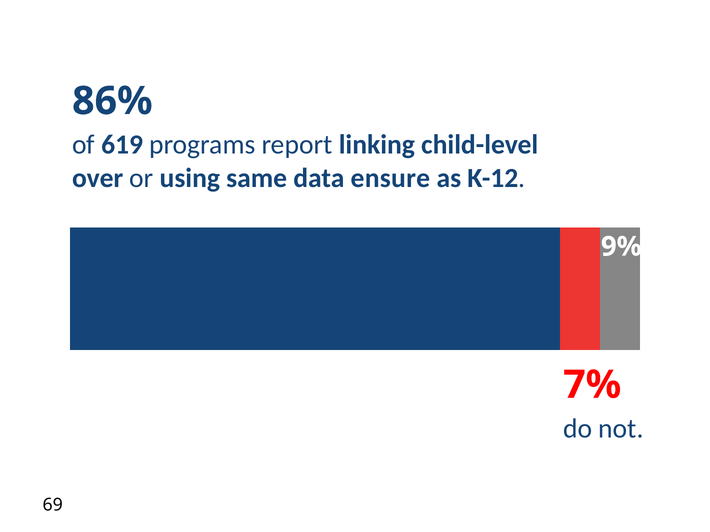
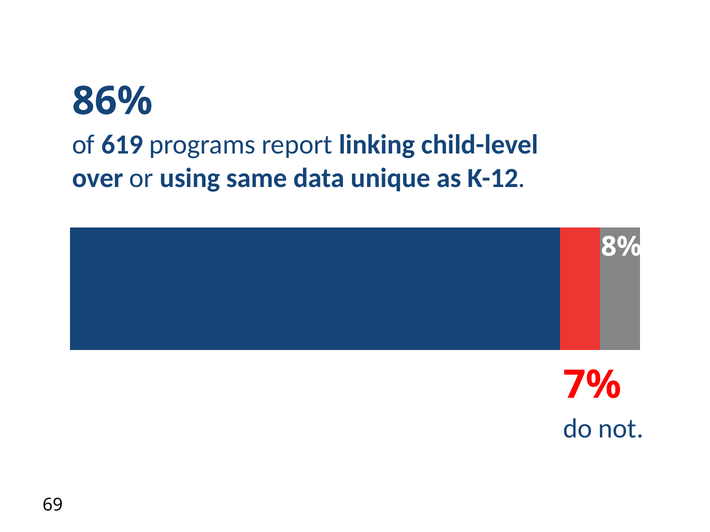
ensure: ensure -> unique (390, 178)
9%: 9% -> 8% (621, 247)
